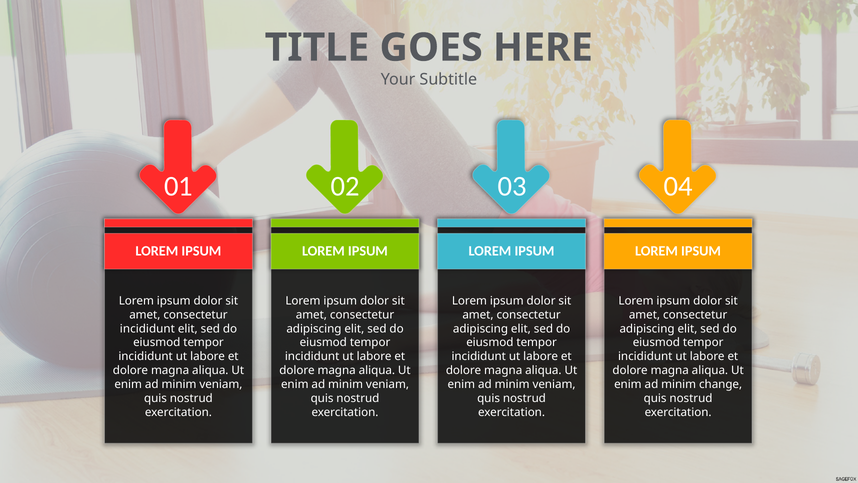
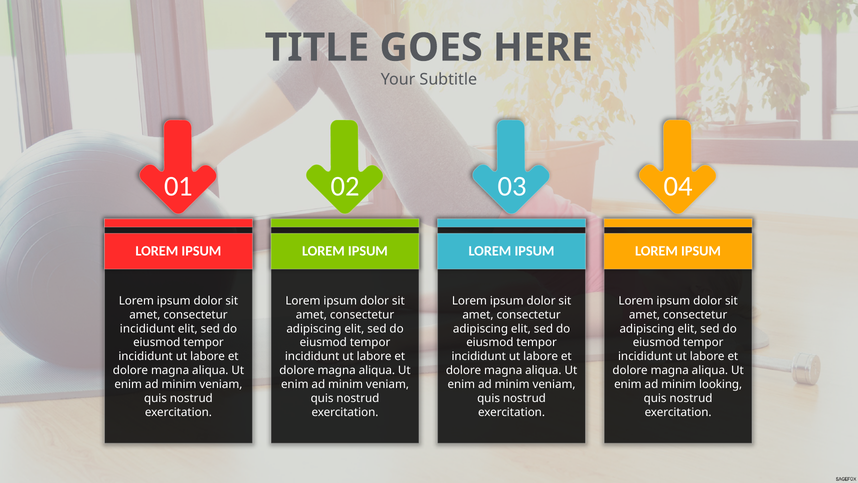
change: change -> looking (721, 384)
